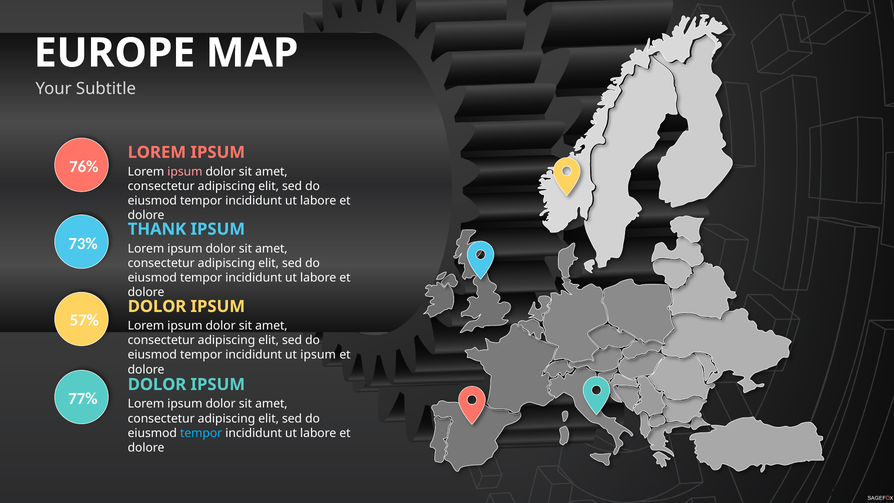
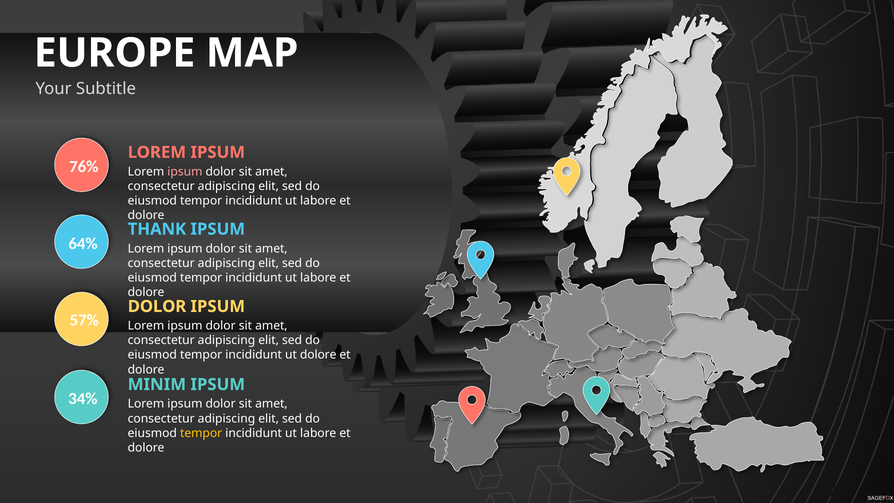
73%: 73% -> 64% (83, 243)
ut ipsum: ipsum -> dolore (318, 355)
DOLOR: DOLOR -> MINIM (157, 384)
77%: 77% -> 34% (83, 399)
tempor colour: light blue -> yellow (201, 433)
